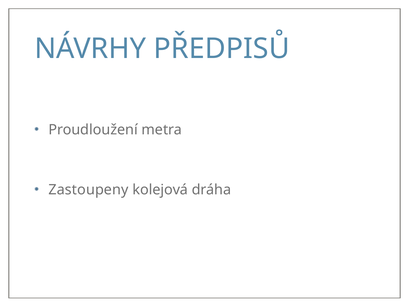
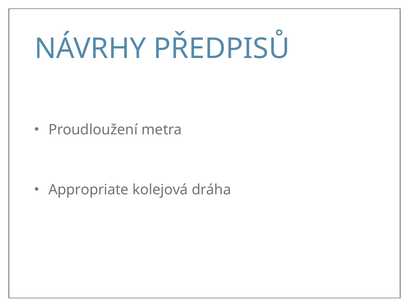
Zastoupeny: Zastoupeny -> Appropriate (89, 190)
